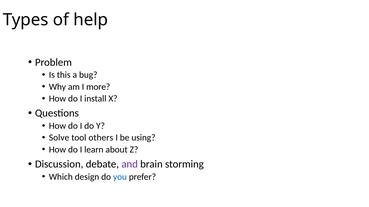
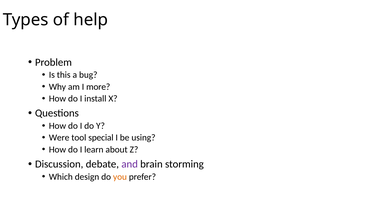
Solve: Solve -> Were (59, 138)
others: others -> special (101, 138)
you colour: blue -> orange (120, 177)
